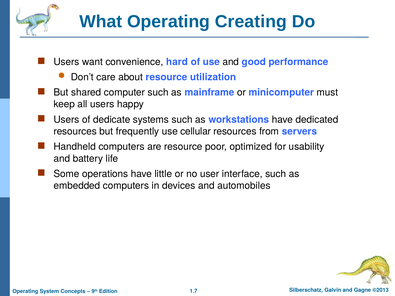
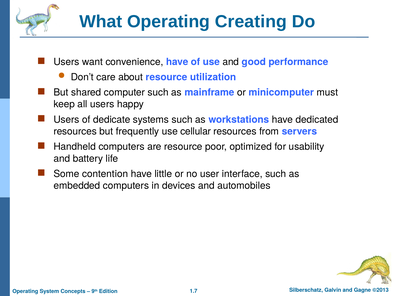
convenience hard: hard -> have (177, 62)
operations: operations -> contention (105, 174)
